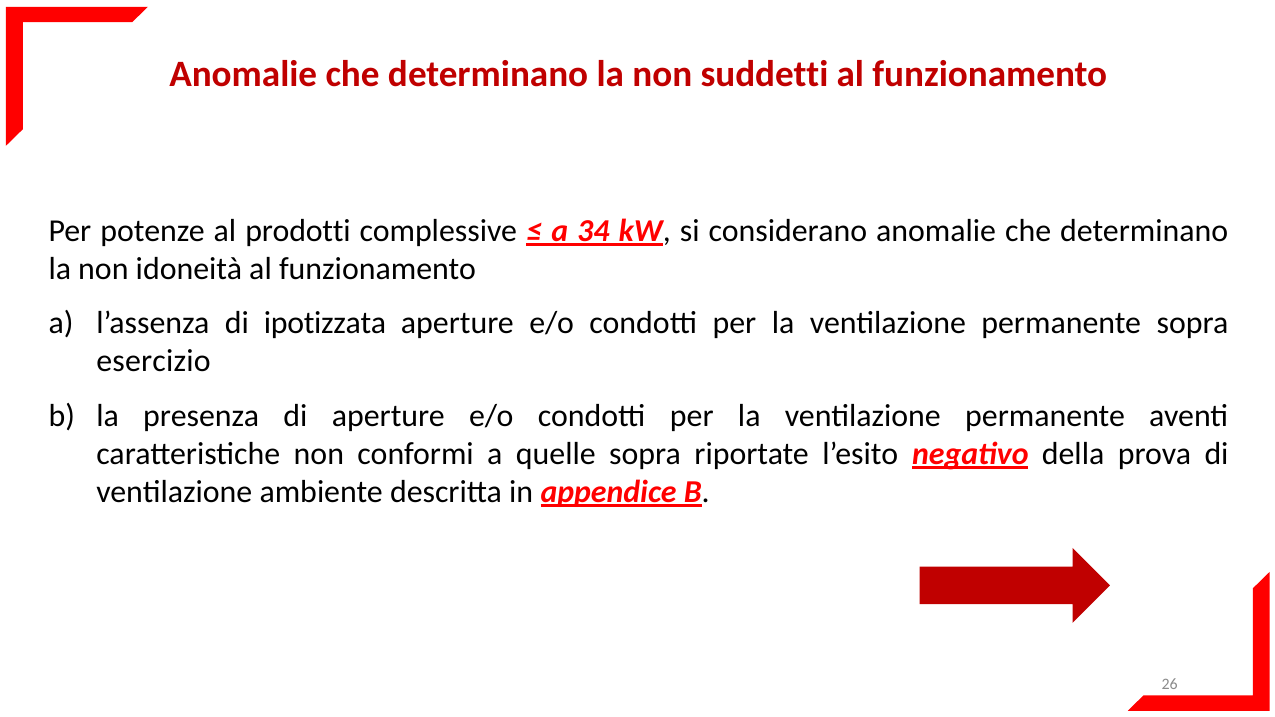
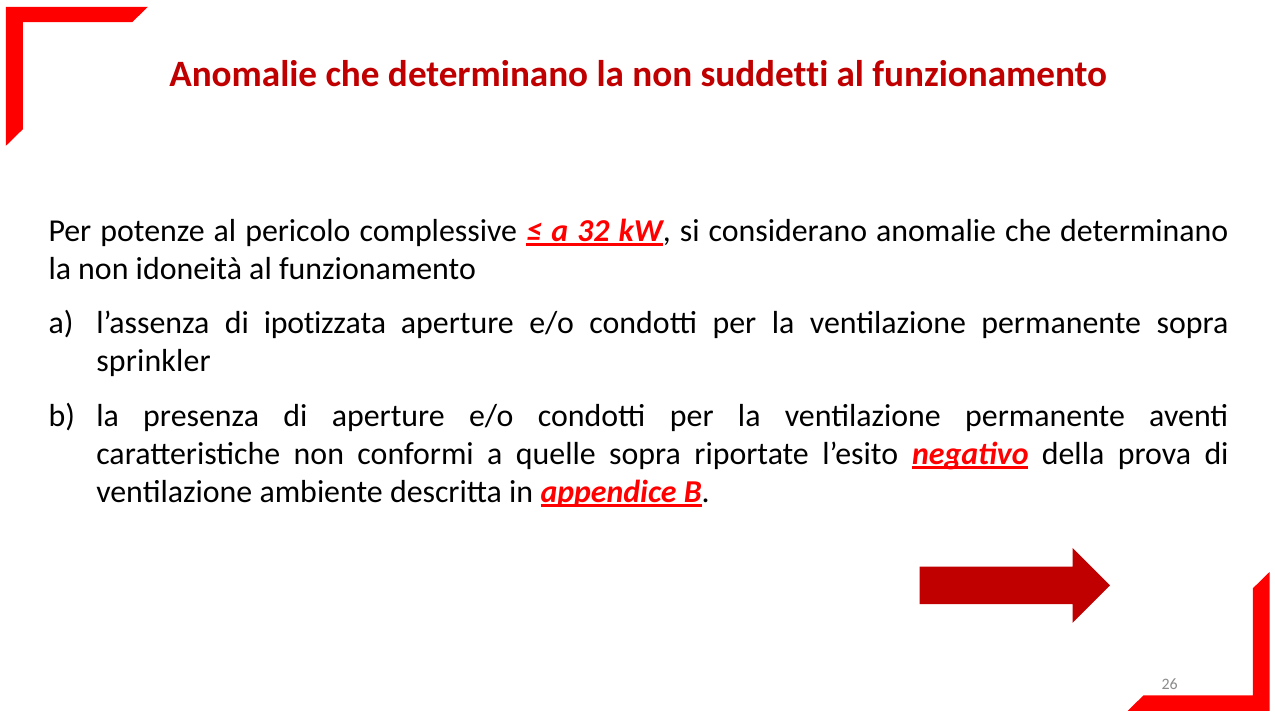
prodotti: prodotti -> pericolo (298, 231)
34: 34 -> 32 (593, 231)
esercizio: esercizio -> sprinkler (154, 362)
